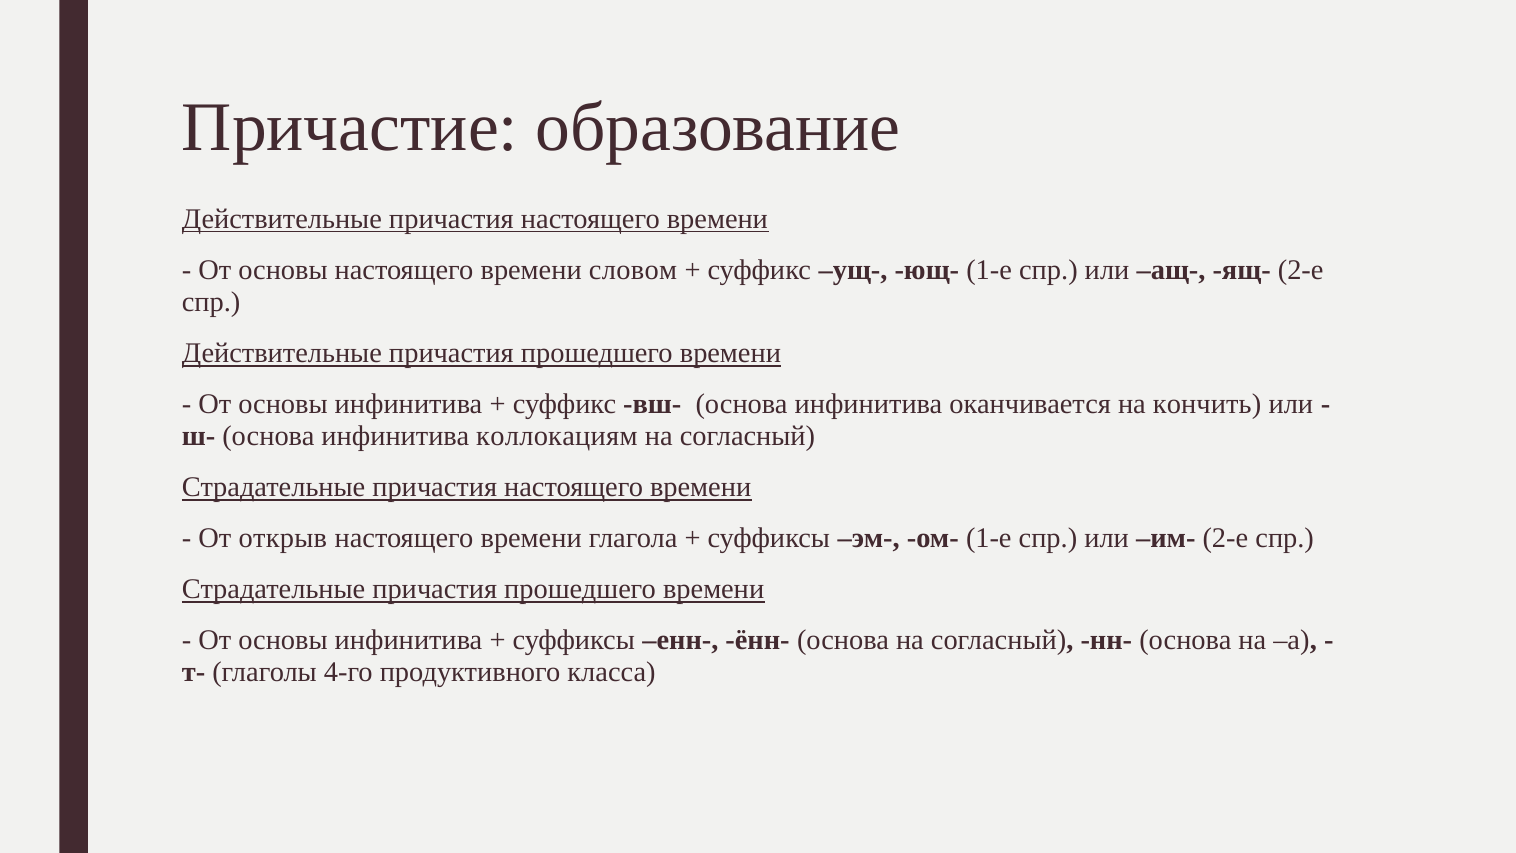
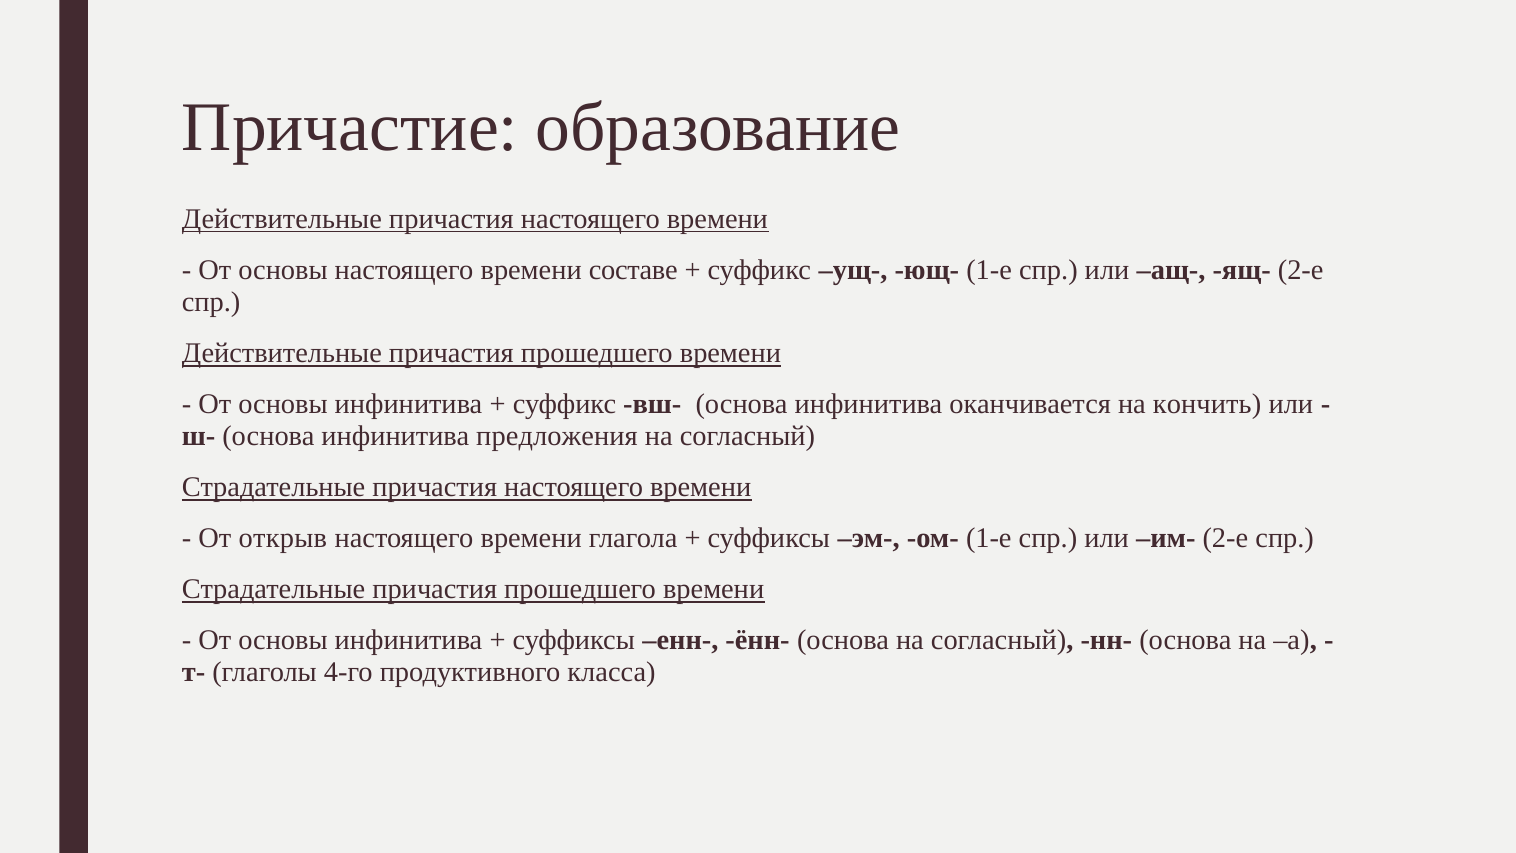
словом: словом -> составе (633, 270)
коллокациям: коллокациям -> предложения (557, 436)
